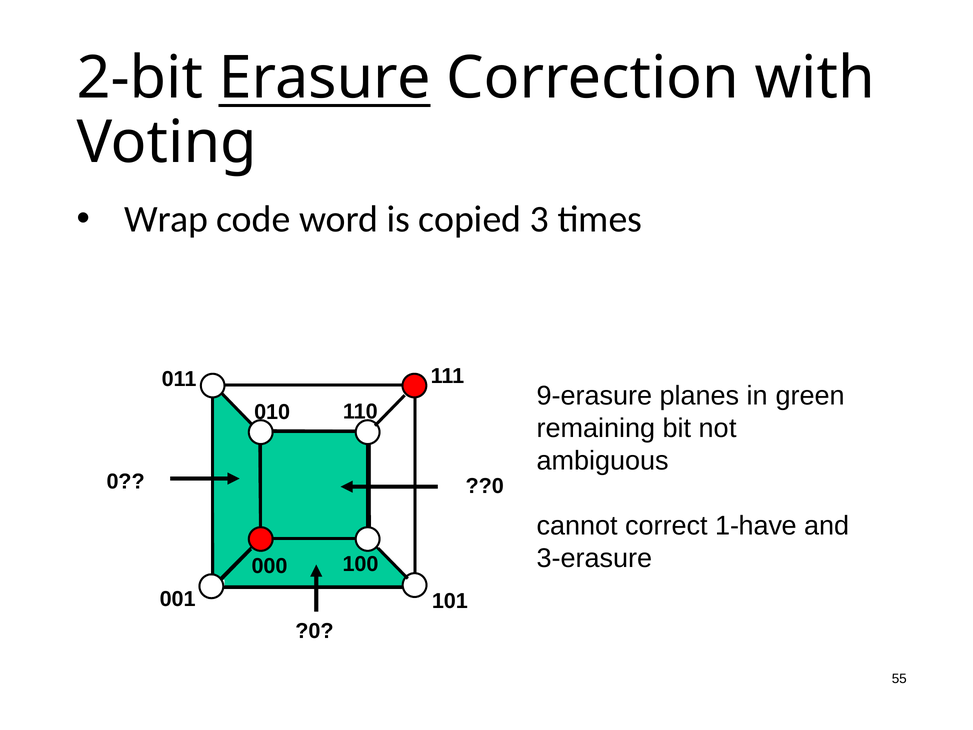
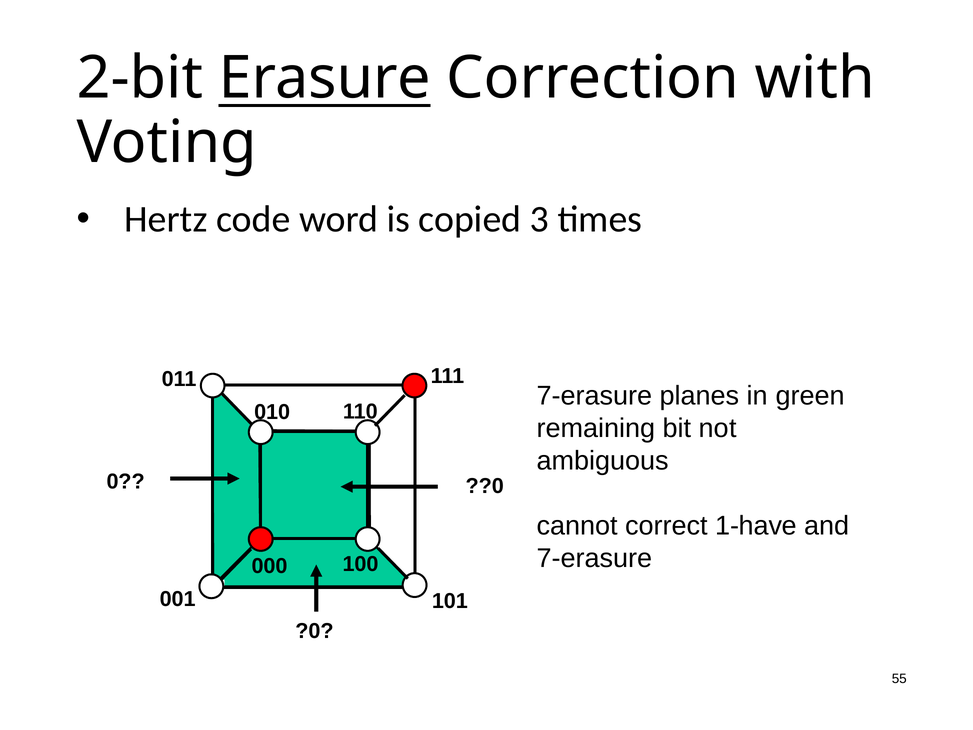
Wrap: Wrap -> Hertz (166, 219)
9-erasure: 9-erasure -> 7-erasure (594, 396)
3-erasure: 3-erasure -> 7-erasure (594, 558)
